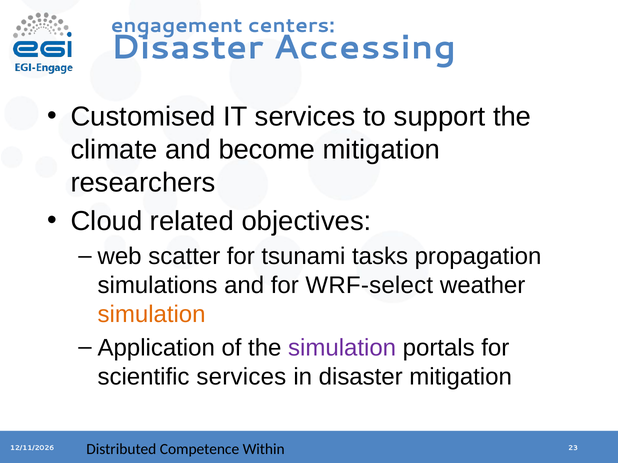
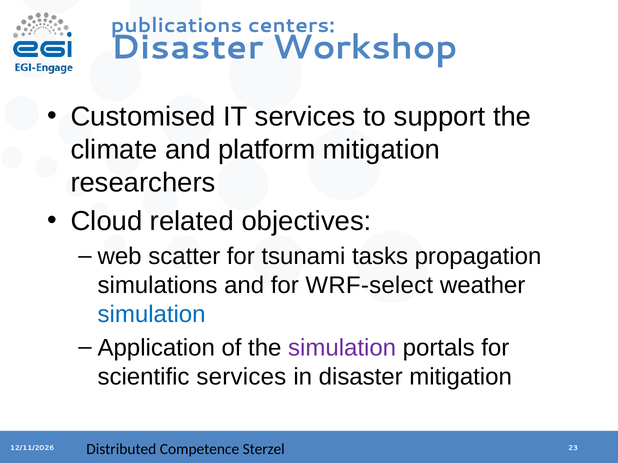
engagement: engagement -> publications (177, 25)
Accessing: Accessing -> Workshop (365, 47)
become: become -> platform (267, 150)
simulation colour: orange -> blue (152, 315)
Within: Within -> Sterzel (264, 450)
